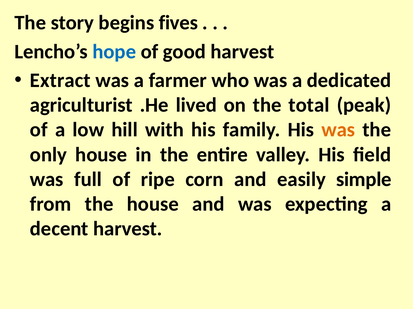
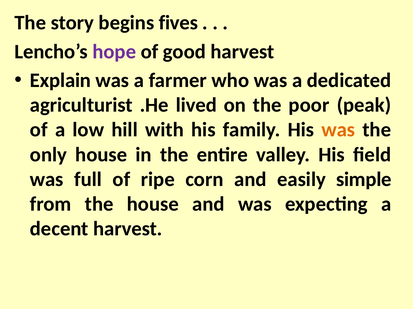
hope colour: blue -> purple (114, 52)
Extract: Extract -> Explain (60, 81)
total: total -> poor (309, 105)
